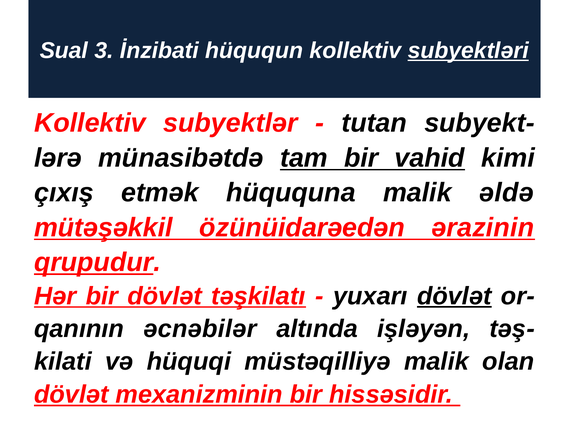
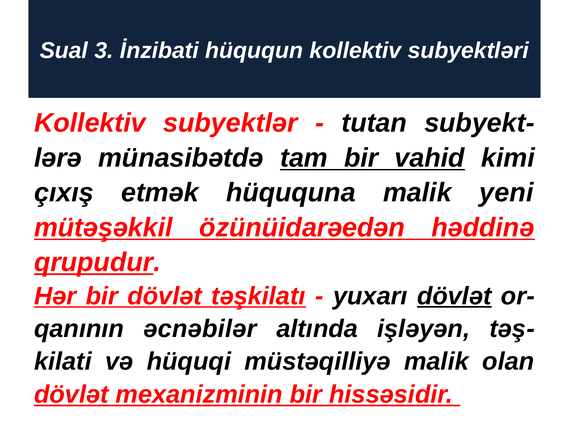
subyektləri underline: present -> none (468, 50)
əldə: əldə -> yeni (506, 193)
ərazinin: ərazinin -> həddinə (483, 227)
